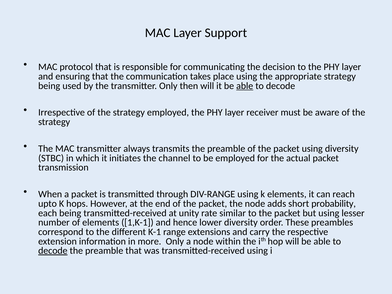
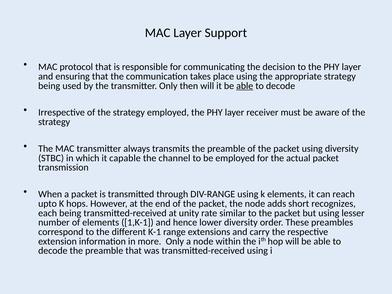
initiates: initiates -> capable (125, 158)
probability: probability -> recognizes (334, 204)
decode underline: present -> none (53, 251)
